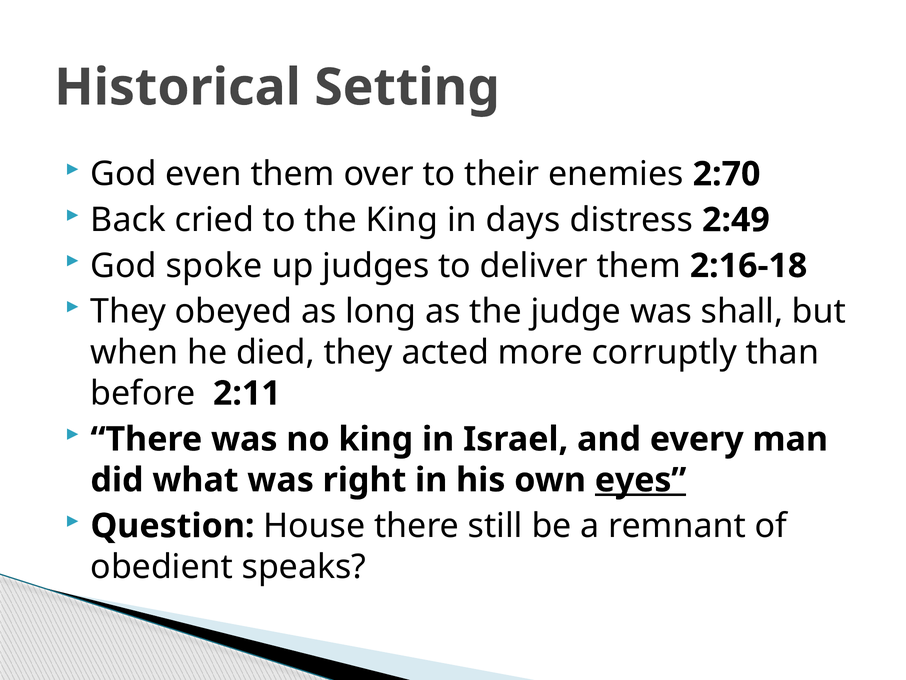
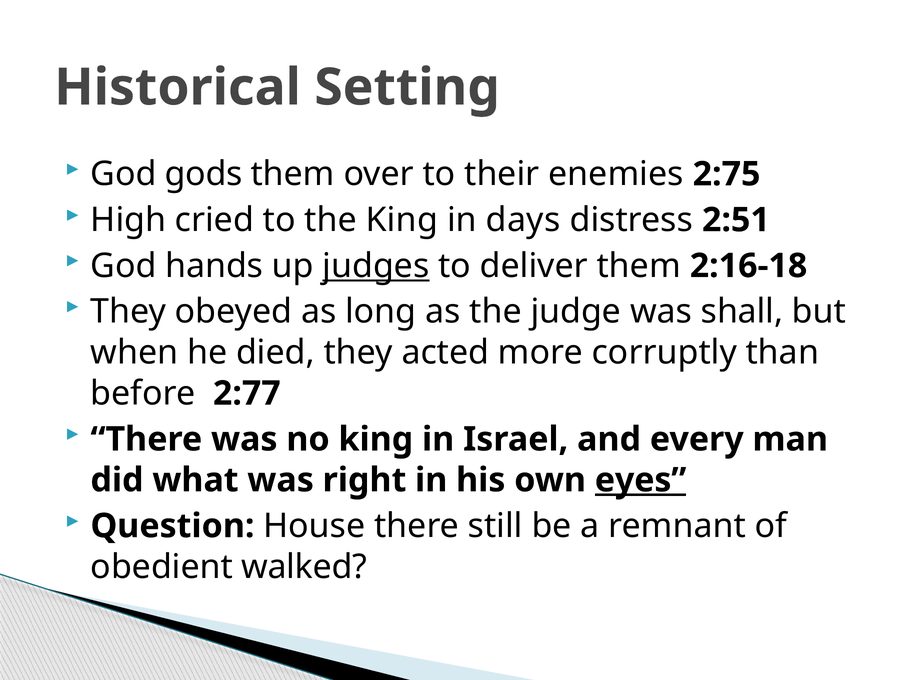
even: even -> gods (204, 174)
2:70: 2:70 -> 2:75 (727, 174)
Back: Back -> High (128, 220)
2:49: 2:49 -> 2:51 (736, 220)
spoke: spoke -> hands (214, 266)
judges underline: none -> present (376, 266)
2:11: 2:11 -> 2:77 (247, 393)
speaks: speaks -> walked (304, 566)
